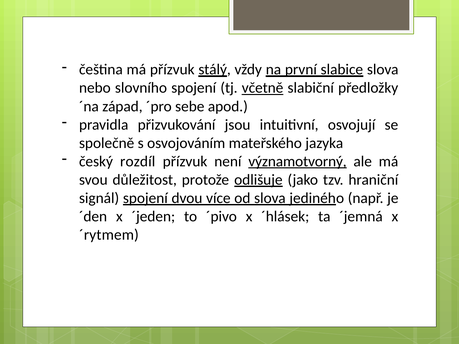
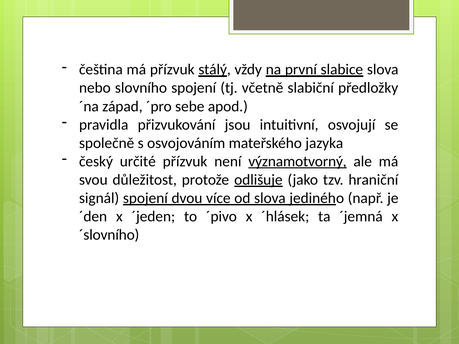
včetně underline: present -> none (263, 88)
rozdíl: rozdíl -> určité (138, 161)
´rytmem: ´rytmem -> ´slovního (109, 235)
